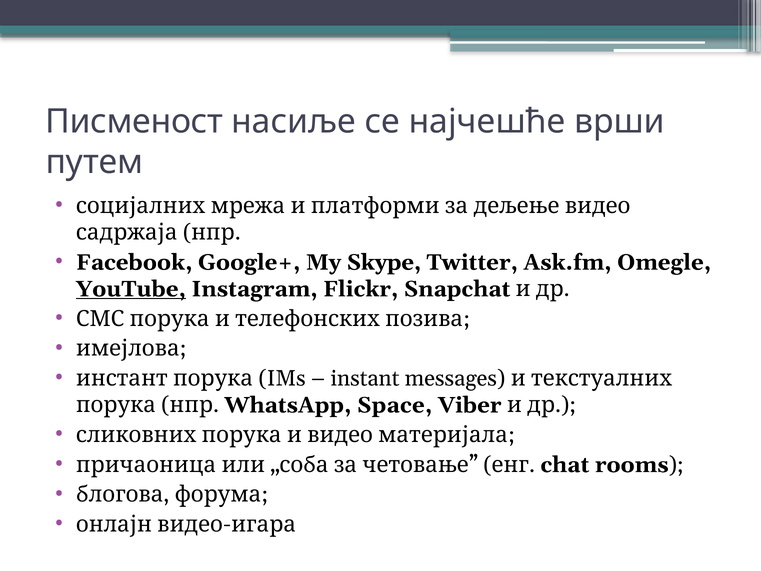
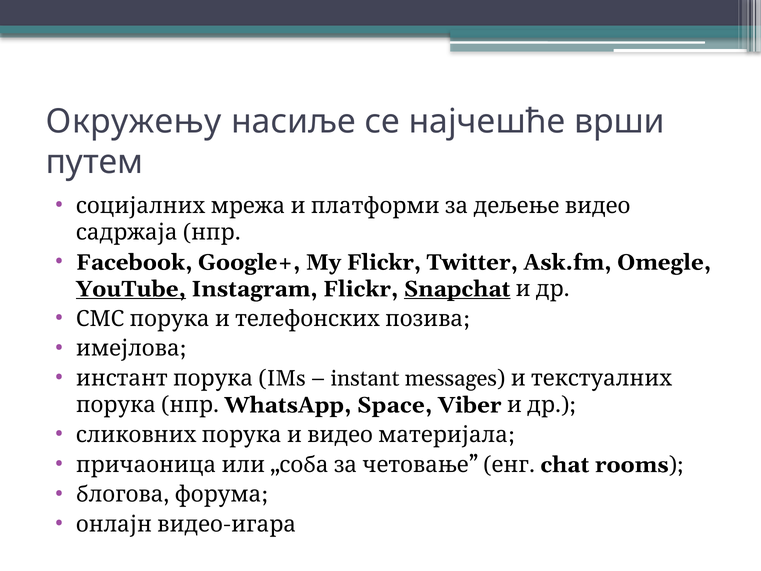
Писменост: Писменост -> Окружењу (134, 122)
My Skype: Skype -> Flickr (384, 262)
Snapchat underline: none -> present (457, 289)
